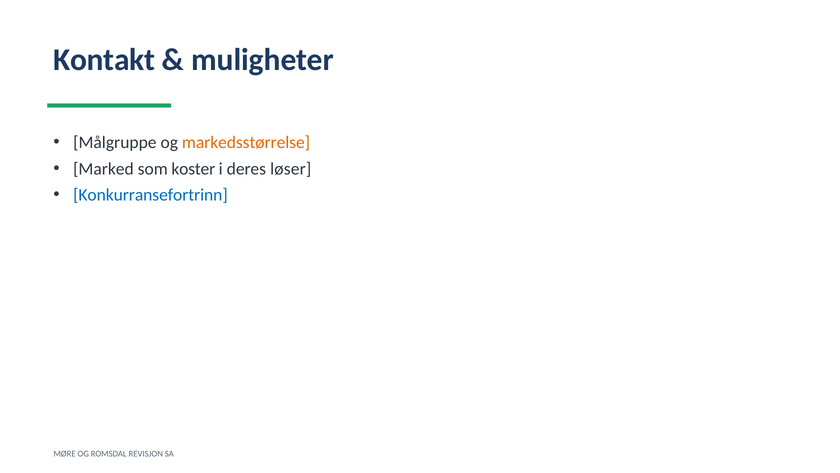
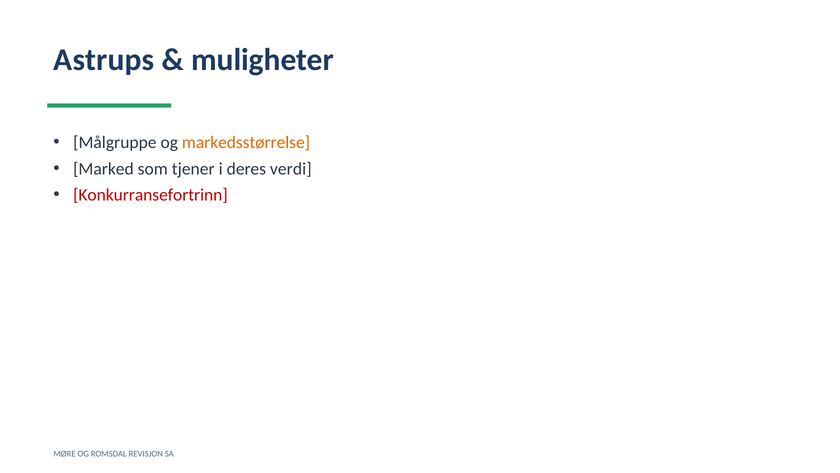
Kontakt: Kontakt -> Astrups (104, 60)
koster: koster -> tjener (193, 169)
løser: løser -> verdi (291, 169)
Konkurransefortrinn colour: blue -> red (150, 195)
